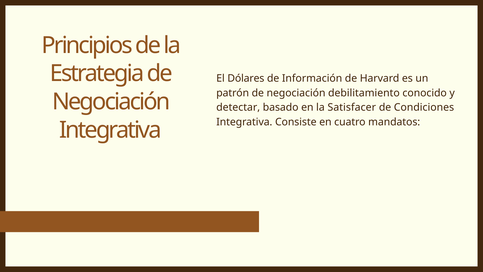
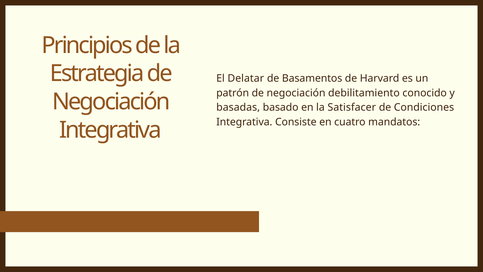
Dólares: Dólares -> Delatar (246, 78)
Información: Información -> Basamentos (312, 78)
detectar: detectar -> basadas (238, 107)
